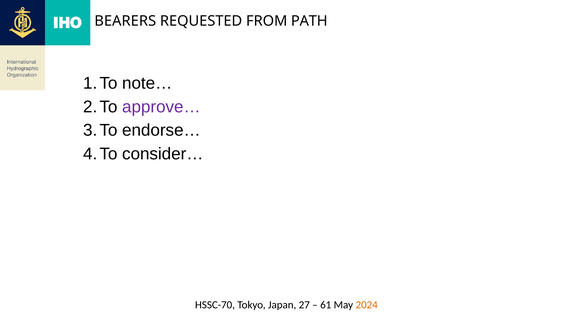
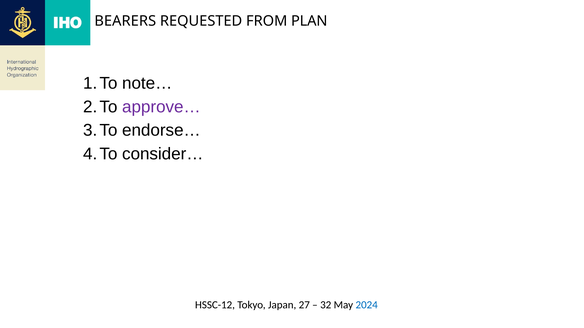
PATH: PATH -> PLAN (309, 21)
HSSC-70: HSSC-70 -> HSSC-12 (215, 305)
61: 61 -> 32 (326, 305)
2024 colour: orange -> blue (367, 305)
